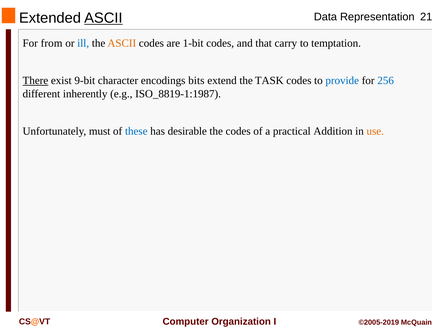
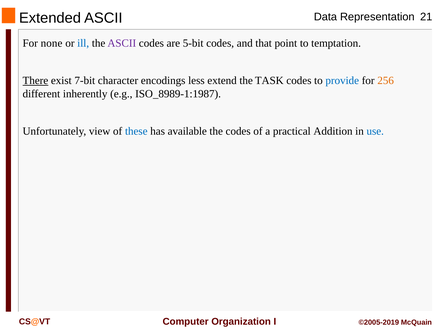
ASCII underline: present -> none (103, 18)
from: from -> none (52, 43)
ASCII colour: orange -> purple (122, 43)
1-bit: 1-bit -> 5-bit (193, 43)
carry: carry -> point (286, 43)
9-bit: 9-bit -> 7-bit (85, 81)
bits: bits -> less (196, 81)
256 colour: blue -> orange (386, 81)
ISO_8819-1:1987: ISO_8819-1:1987 -> ISO_8989-1:1987 (178, 94)
must: must -> view (100, 131)
desirable: desirable -> available (187, 131)
use colour: orange -> blue (375, 131)
